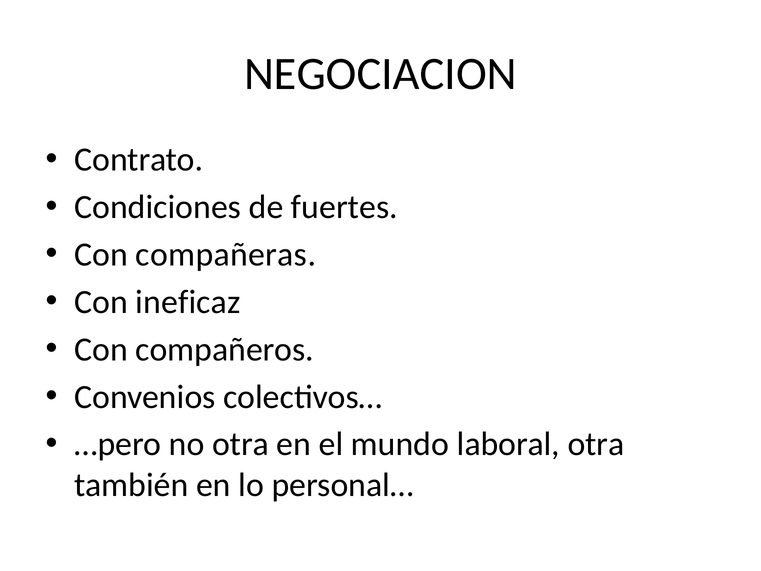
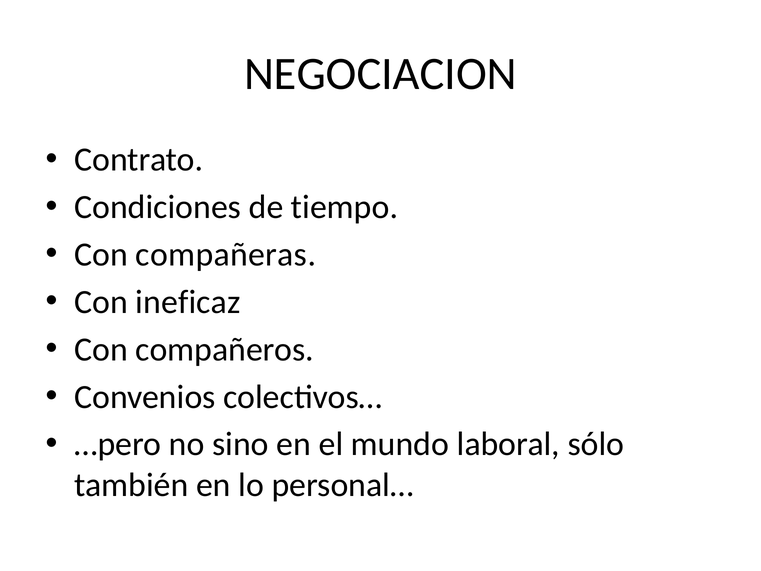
fuertes: fuertes -> tiempo (345, 207)
no otra: otra -> sino (240, 444)
laboral otra: otra -> sólo (596, 444)
